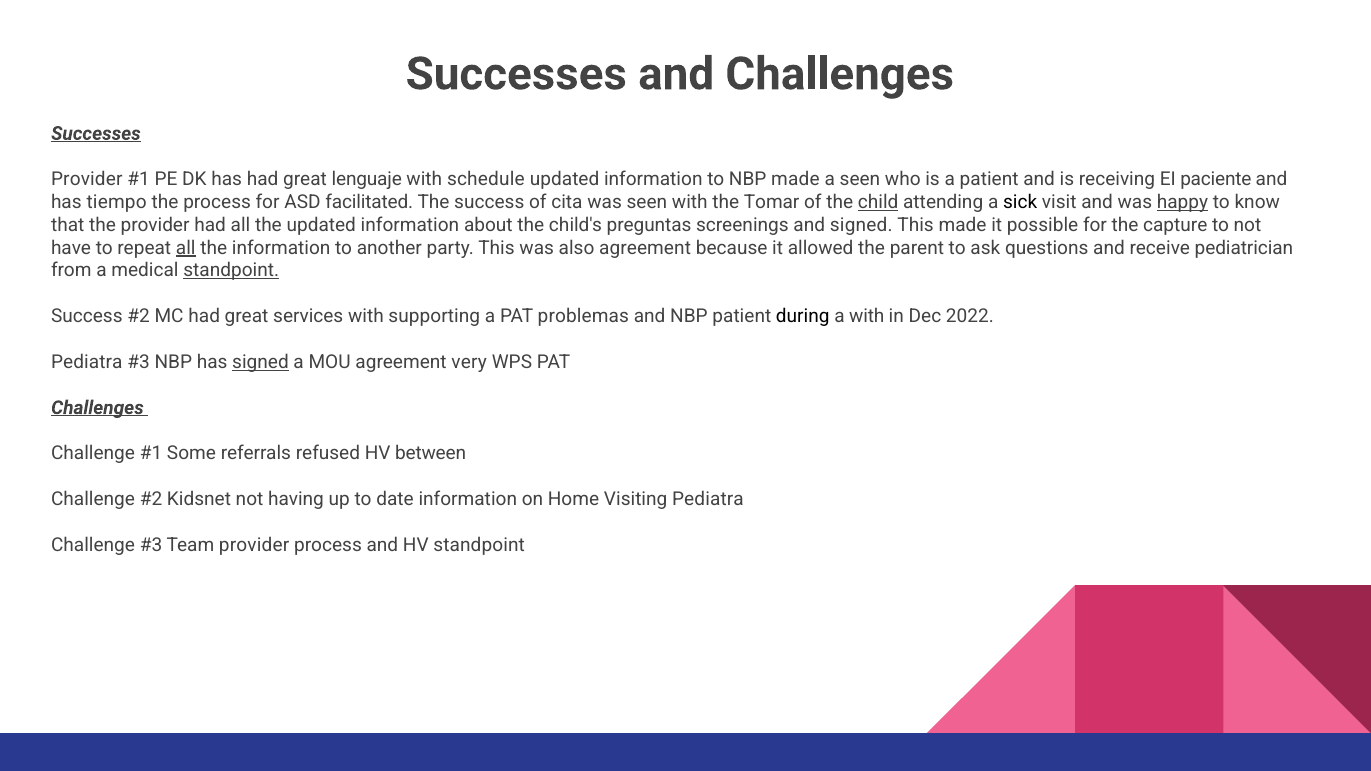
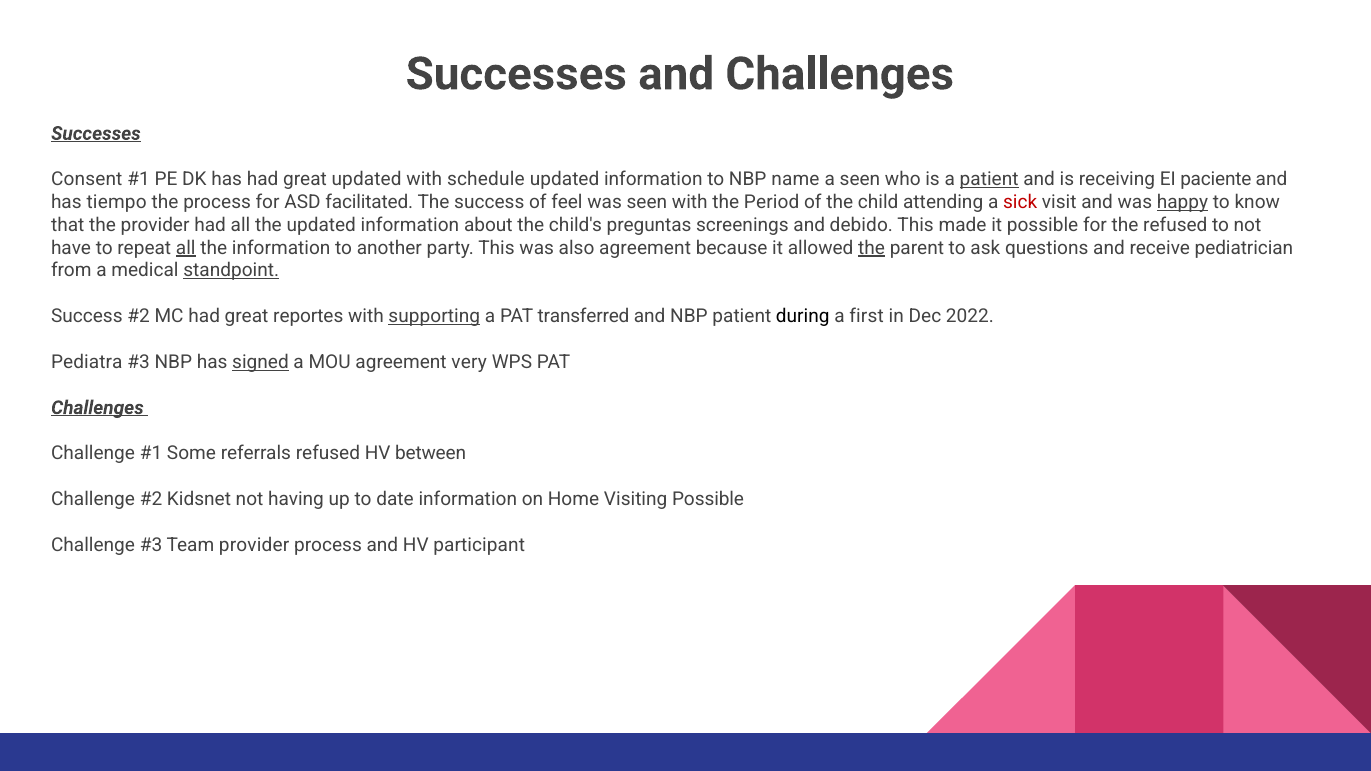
Provider: Provider -> Consent (87, 179)
great lenguaje: lenguaje -> updated (367, 179)
NBP made: made -> name (795, 179)
patient underline: none -> present (989, 179)
cita: cita -> feel (567, 202)
Tomar: Tomar -> Period (772, 202)
child underline: present -> none (878, 202)
sick colour: black -> red (1020, 202)
and signed: signed -> debido (861, 225)
the capture: capture -> refused (1175, 225)
the underline: none -> present (872, 248)
services: services -> reportes (308, 316)
supporting underline: none -> present (434, 316)
problemas: problemas -> transferred (584, 316)
a with: with -> first (867, 316)
Visiting Pediatra: Pediatra -> Possible (708, 499)
HV standpoint: standpoint -> participant (479, 545)
